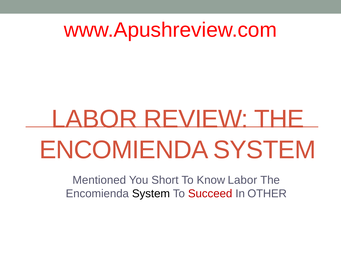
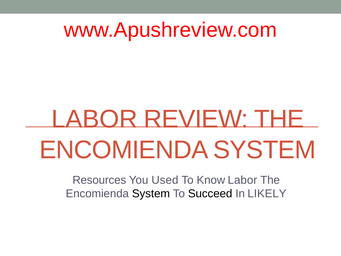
Mentioned: Mentioned -> Resources (99, 180)
Short: Short -> Used (165, 180)
Succeed colour: red -> black (210, 193)
OTHER: OTHER -> LIKELY (267, 193)
